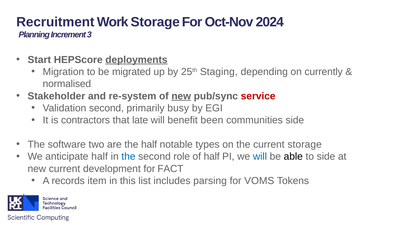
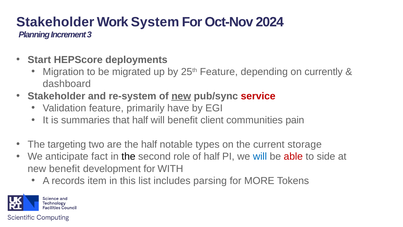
Recruitment: Recruitment -> Stakeholder (55, 22)
Work Storage: Storage -> System (155, 22)
deployments underline: present -> none (136, 60)
25th Staging: Staging -> Feature (219, 72)
normalised: normalised -> dashboard (67, 84)
Validation second: second -> feature (106, 108)
busy: busy -> have (178, 108)
contractors: contractors -> summaries (86, 120)
that late: late -> half (140, 120)
been: been -> client (212, 120)
communities side: side -> pain (295, 120)
software: software -> targeting (67, 144)
anticipate half: half -> fact (100, 156)
the colour: blue -> black (128, 156)
able colour: black -> red (293, 156)
new current: current -> benefit (64, 168)
FACT: FACT -> WITH (170, 168)
VOMS: VOMS -> MORE (259, 181)
